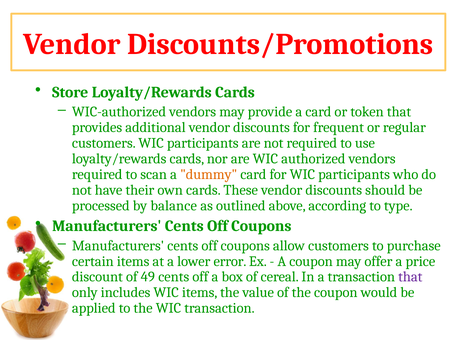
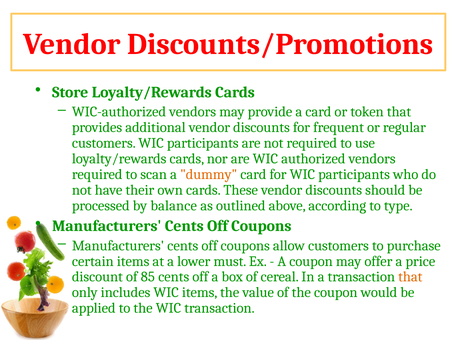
error: error -> must (230, 261)
49: 49 -> 85 (148, 277)
that colour: purple -> orange (410, 277)
